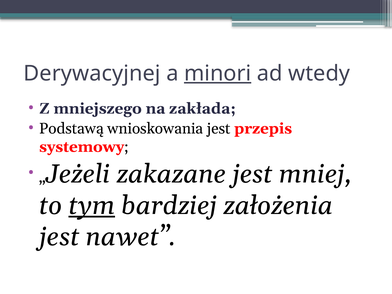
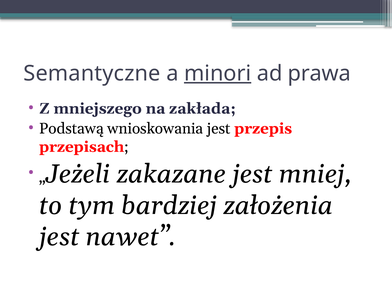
Derywacyjnej: Derywacyjnej -> Semantyczne (92, 73)
wtedy: wtedy -> prawa (319, 73)
systemowy: systemowy -> przepisach (82, 147)
tym underline: present -> none (92, 205)
